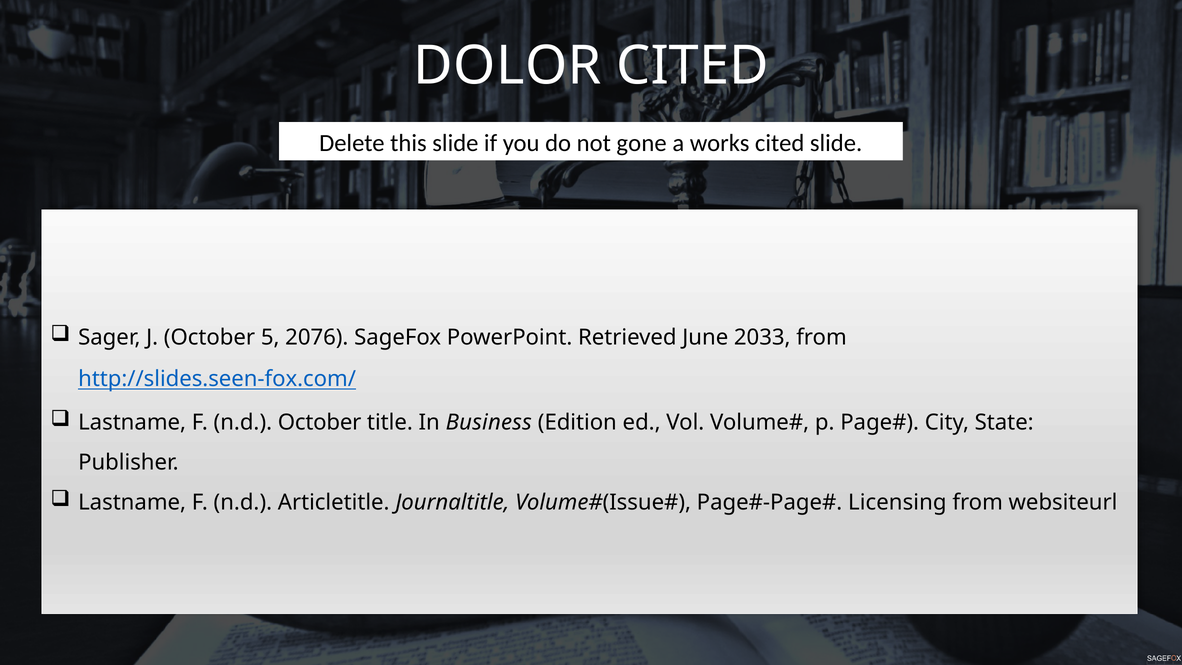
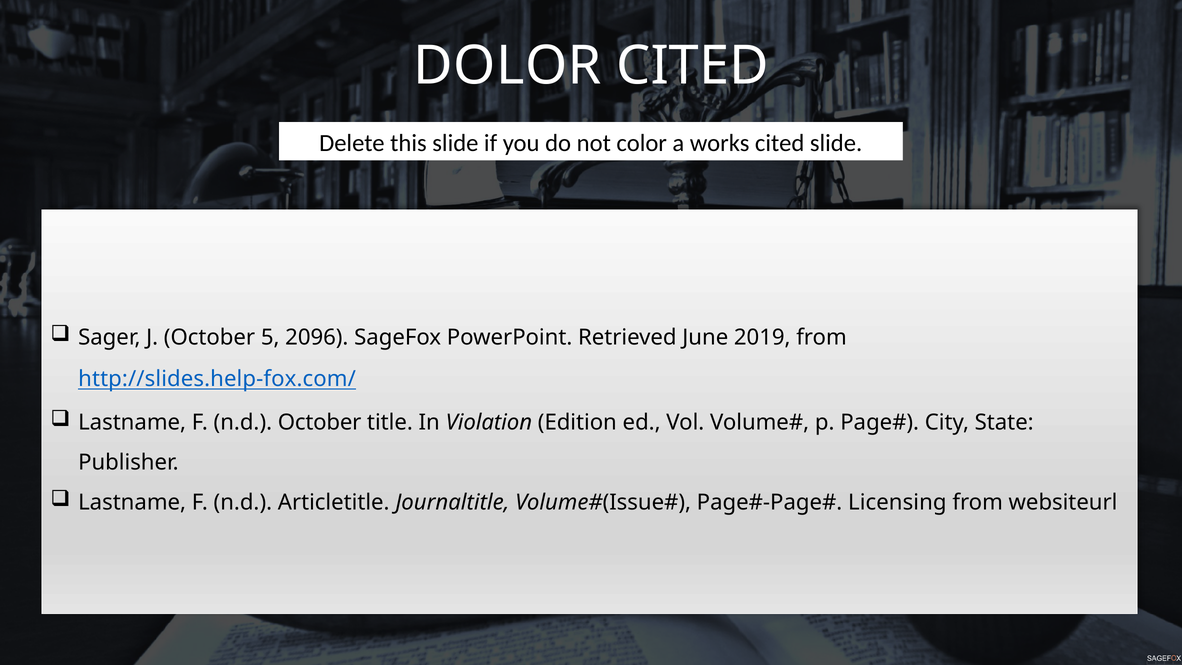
gone: gone -> color (642, 143)
2076: 2076 -> 2096 (317, 337)
2033: 2033 -> 2019 (762, 337)
http://slides.seen-fox.com/: http://slides.seen-fox.com/ -> http://slides.help-fox.com/ (217, 379)
Business: Business -> Violation (489, 422)
